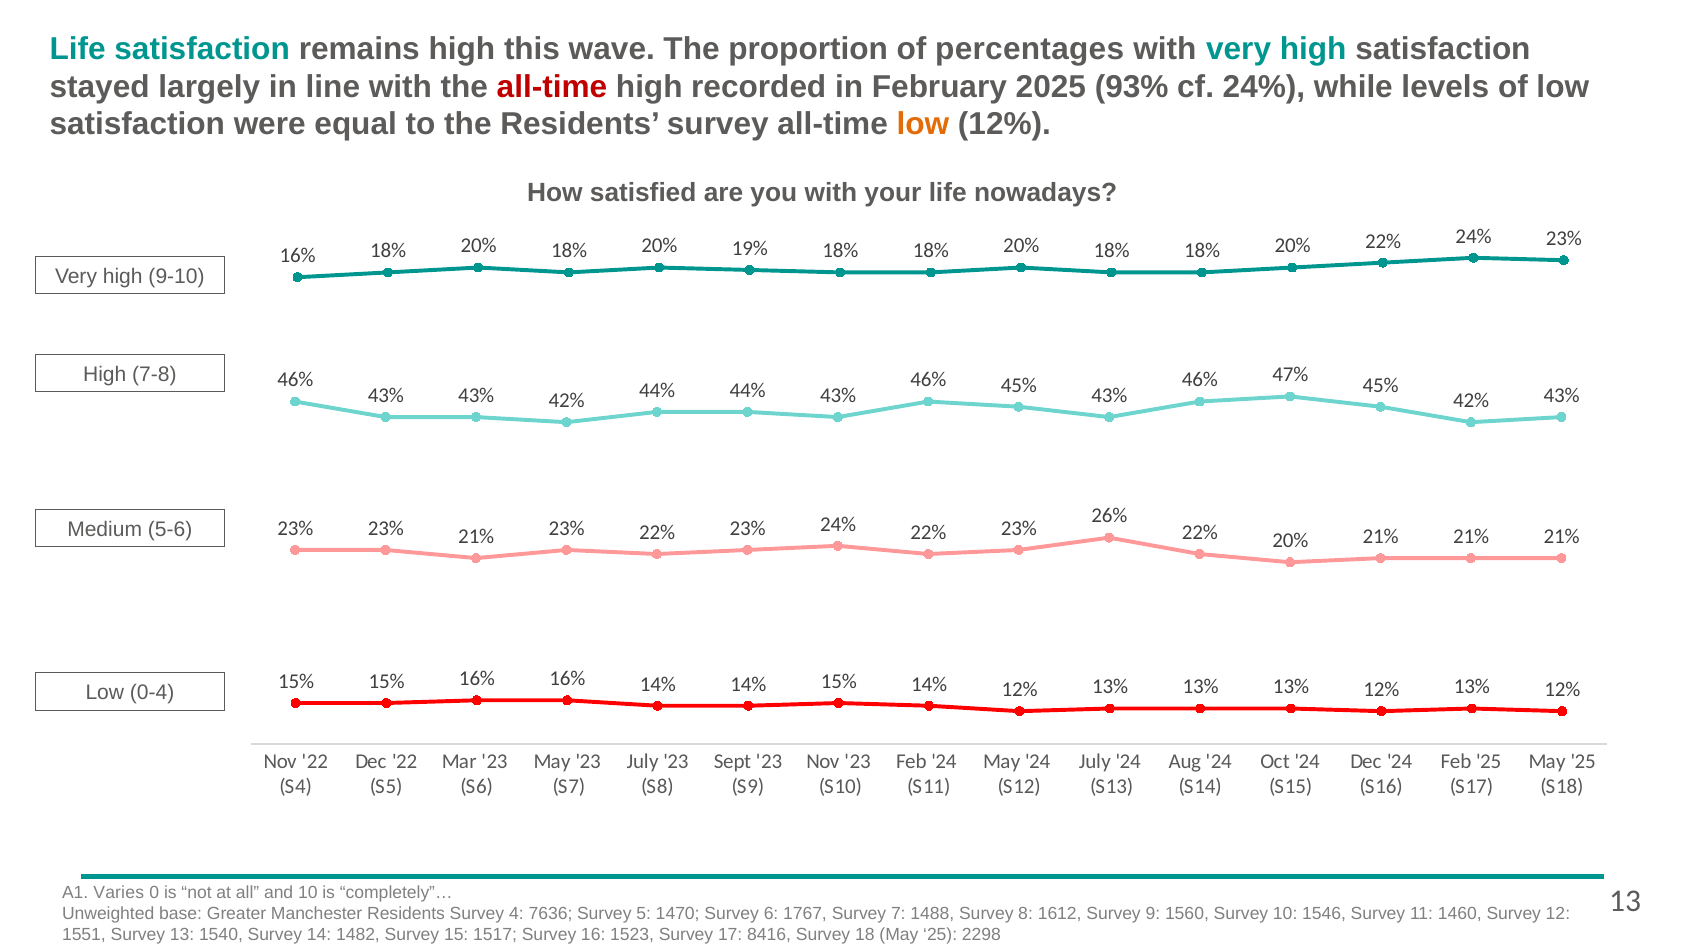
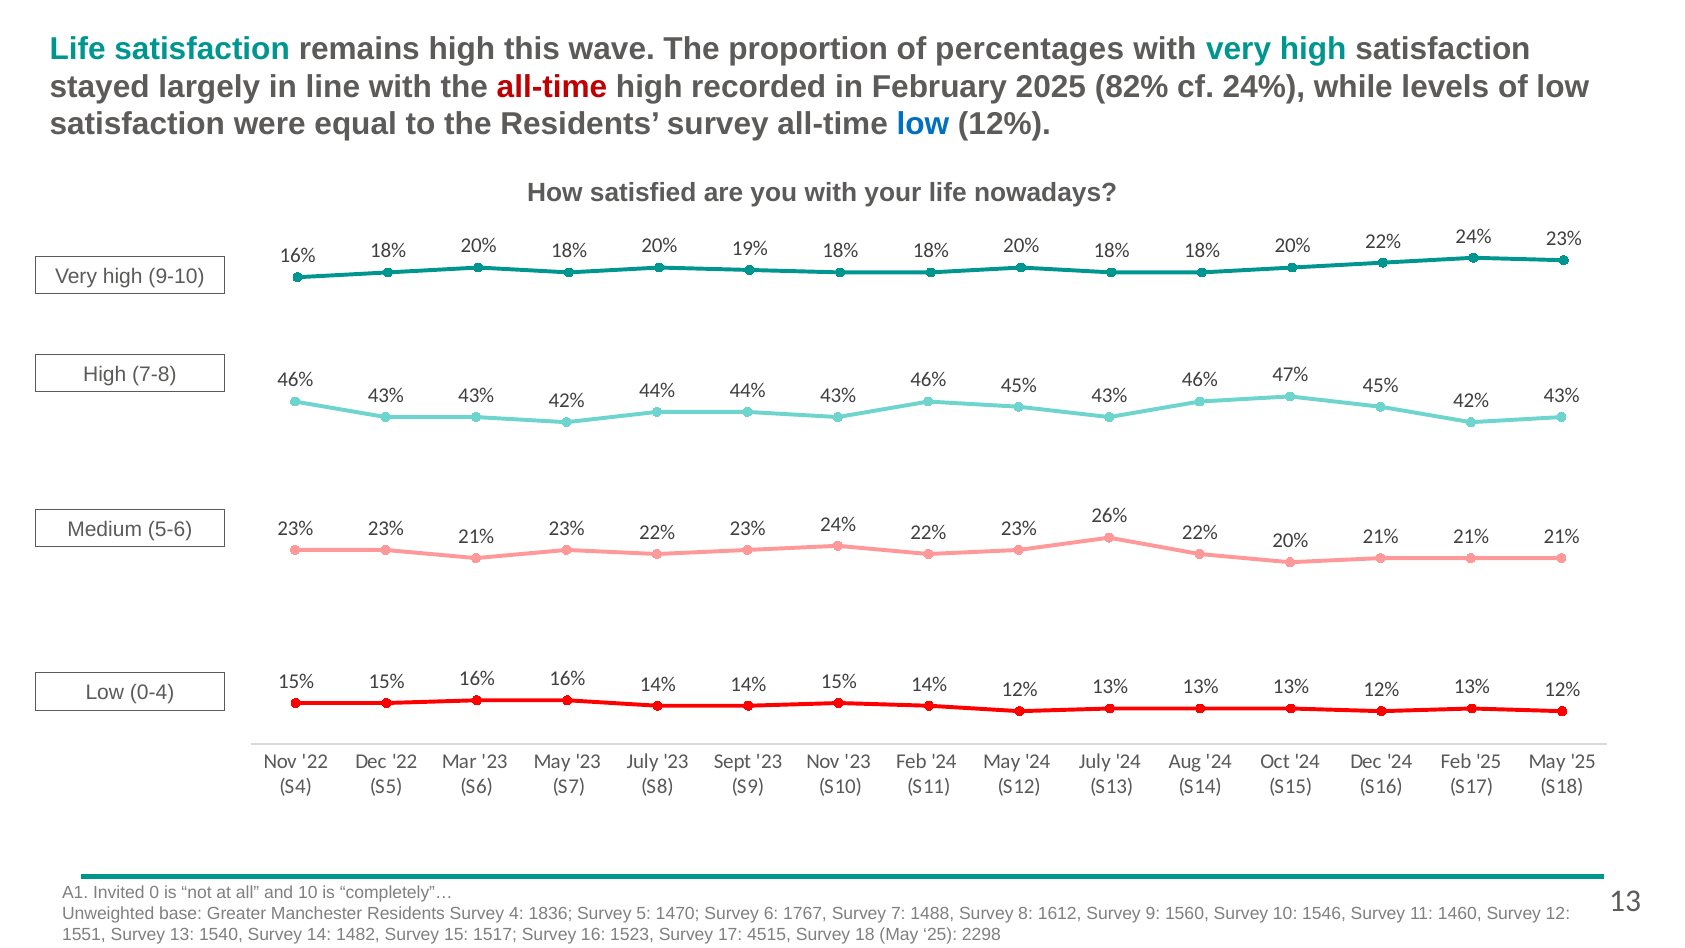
93%: 93% -> 82% (1132, 87)
low colour: orange -> blue (923, 125)
Varies: Varies -> Invited (119, 892)
7636: 7636 -> 1836 (550, 913)
8416: 8416 -> 4515 (769, 934)
